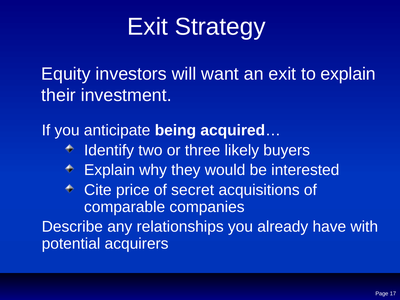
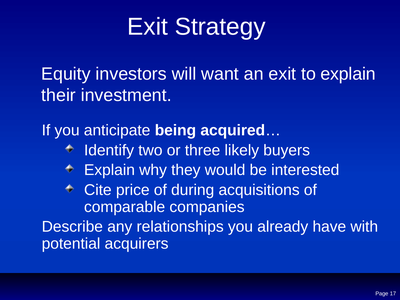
secret: secret -> during (193, 190)
